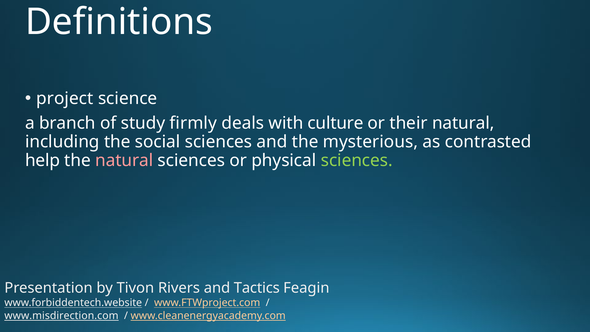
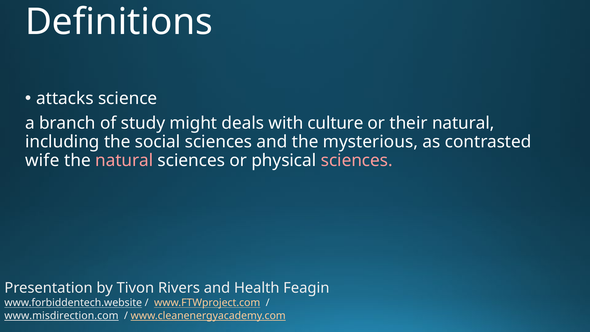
project: project -> attacks (65, 98)
firmly: firmly -> might (193, 123)
help: help -> wife (42, 160)
sciences colour: light green -> pink (357, 160)
Tactics: Tactics -> Health (257, 288)
